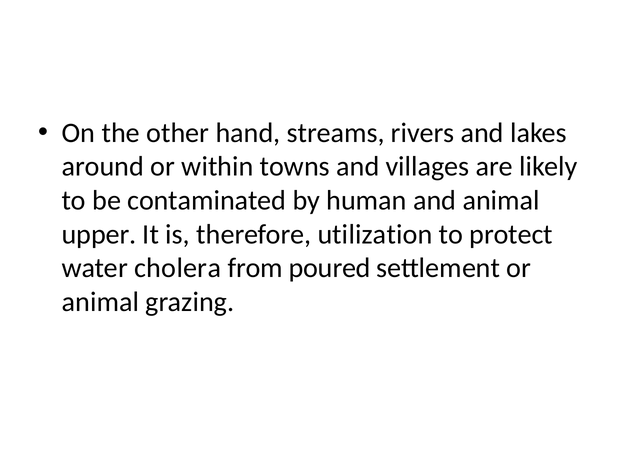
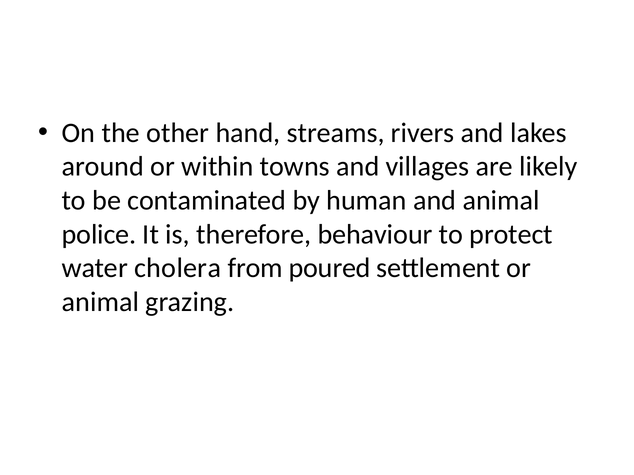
upper: upper -> police (99, 234)
utilization: utilization -> behaviour (375, 234)
